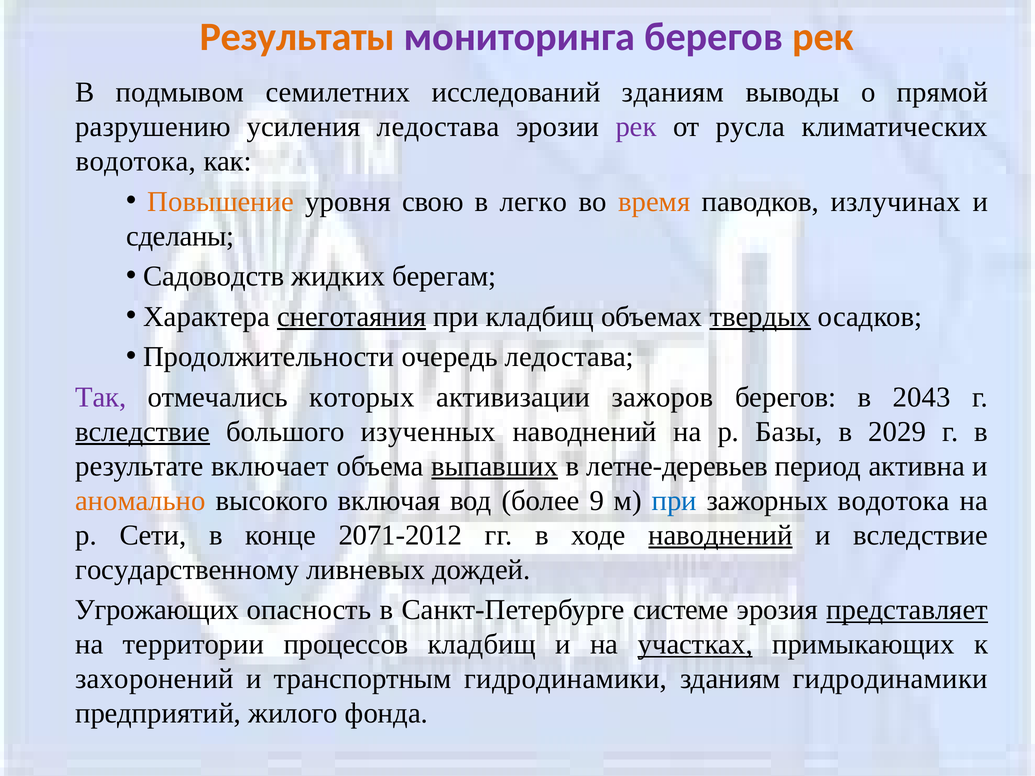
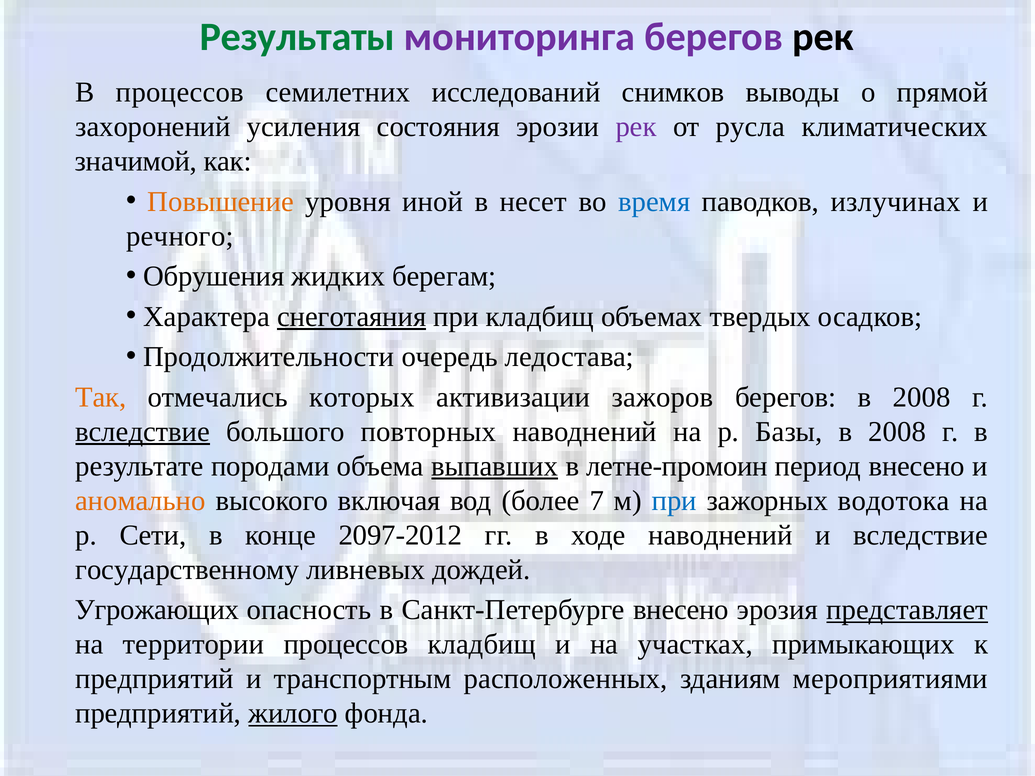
Результаты colour: orange -> green (297, 37)
рек colour: orange -> black (823, 37)
В подмывом: подмывом -> процессов (180, 92)
исследований зданиям: зданиям -> снимков (673, 92)
разрушению: разрушению -> захоронений (153, 127)
усиления ледостава: ледостава -> состояния (438, 127)
водотока: водотока -> значимой (136, 161)
свою: свою -> иной (433, 202)
легко: легко -> несет (533, 202)
время colour: orange -> blue (654, 202)
сделаны: сделаны -> речного (180, 236)
Садоводств: Садоводств -> Обрушения (214, 276)
твердых underline: present -> none (760, 317)
Так colour: purple -> orange (101, 397)
берегов в 2043: 2043 -> 2008 (922, 397)
изученных: изученных -> повторных (428, 432)
2029: 2029 -> 2008 (897, 432)
включает: включает -> породами (270, 466)
летне-деревьев: летне-деревьев -> летне-промоин (677, 466)
период активна: активна -> внесено (917, 466)
9: 9 -> 7 (597, 501)
2071-2012: 2071-2012 -> 2097-2012 (400, 535)
наводнений underline: present -> none (720, 535)
Санкт-Петербурге системе: системе -> внесено (681, 610)
участках underline: present -> none (695, 645)
захоронений: захоронений -> предприятий (155, 679)
транспортным гидродинамики: гидродинамики -> расположенных (566, 679)
зданиям гидродинамики: гидродинамики -> мероприятиями (890, 679)
жилого underline: none -> present (293, 714)
